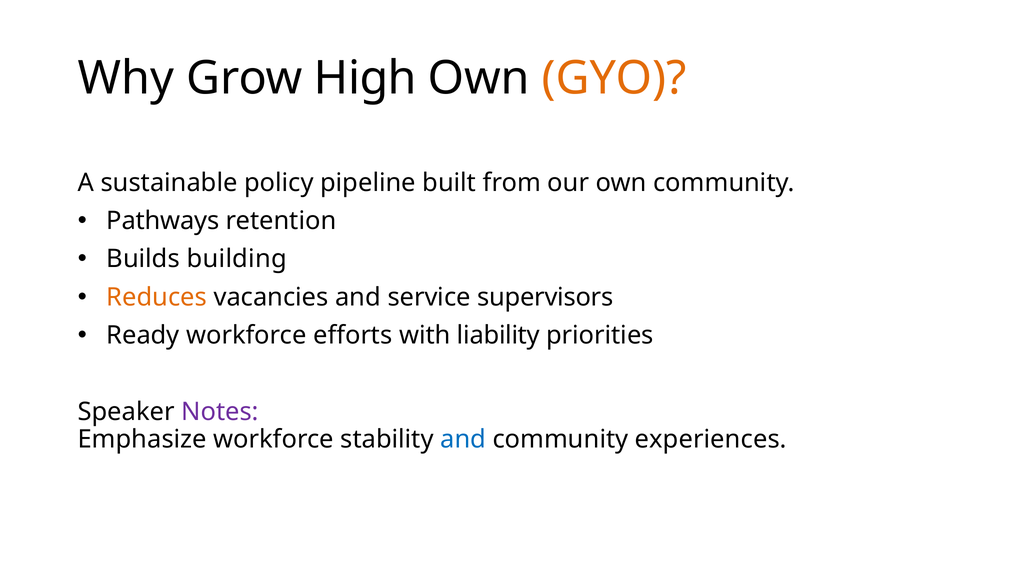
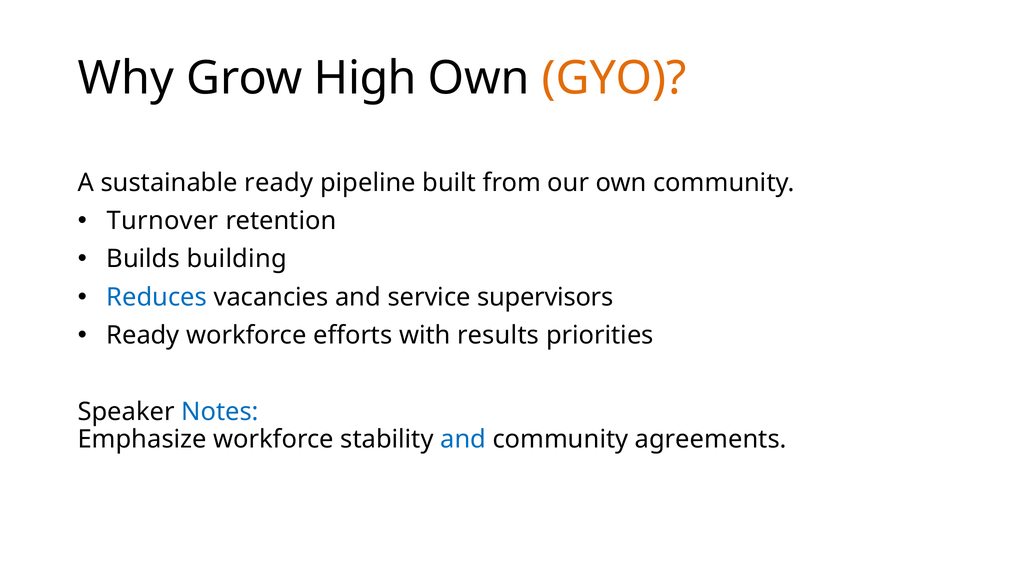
sustainable policy: policy -> ready (279, 183)
Pathways: Pathways -> Turnover (163, 221)
Reduces colour: orange -> blue (157, 297)
liability: liability -> results (498, 335)
Notes colour: purple -> blue (220, 411)
experiences: experiences -> agreements (711, 439)
